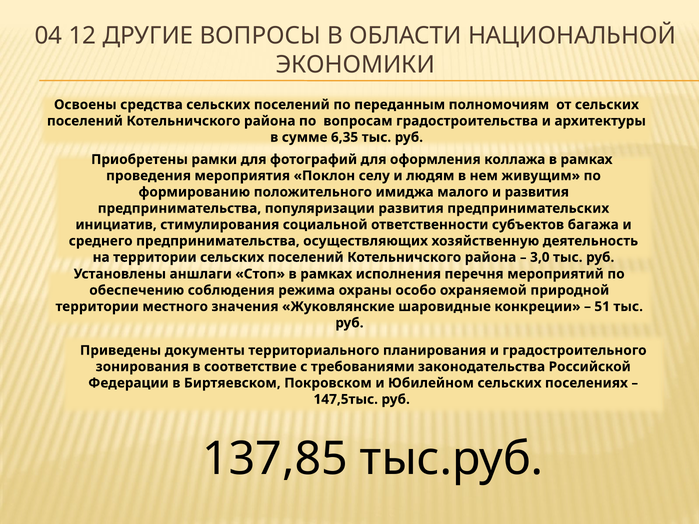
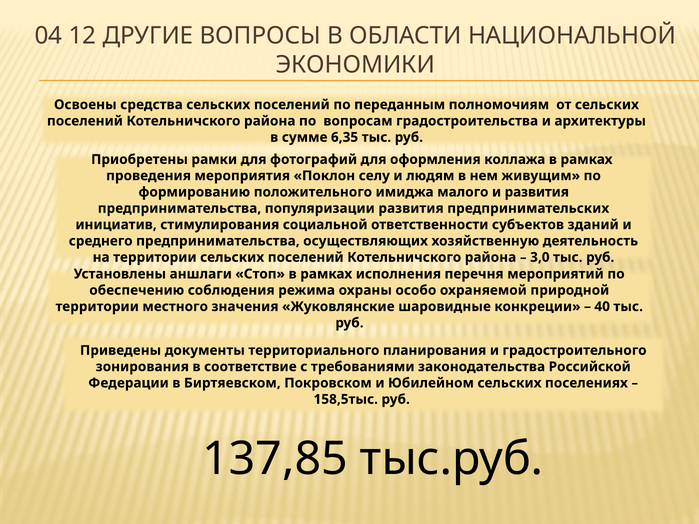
багажа: багажа -> зданий (593, 225)
51: 51 -> 40 (602, 307)
147,5тыс: 147,5тыс -> 158,5тыс (346, 400)
